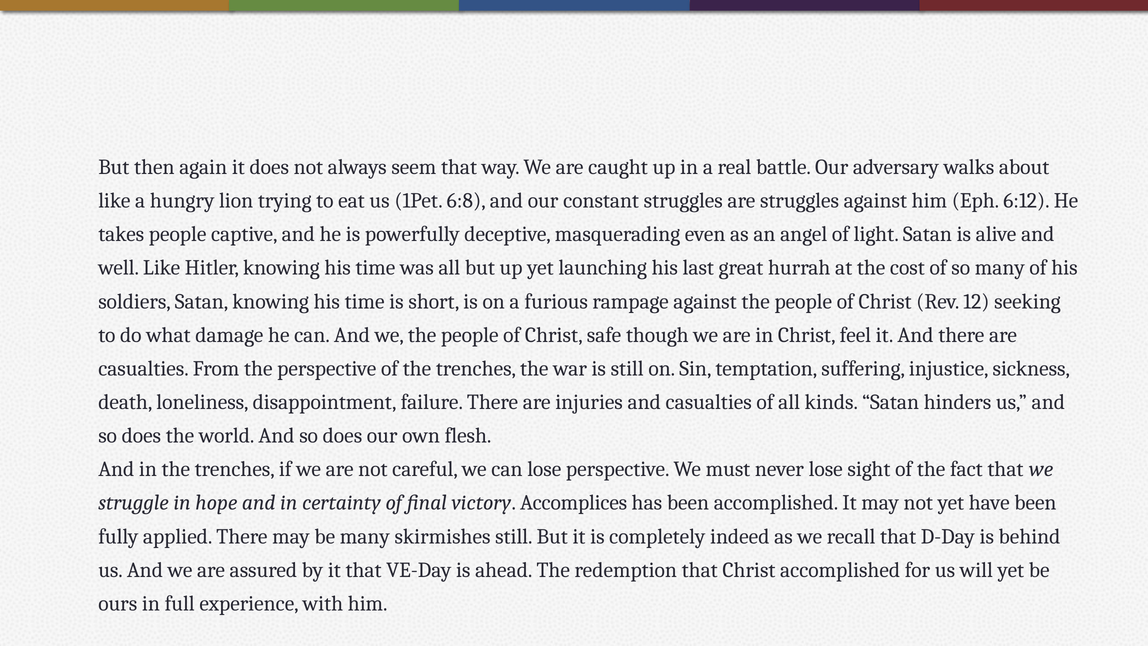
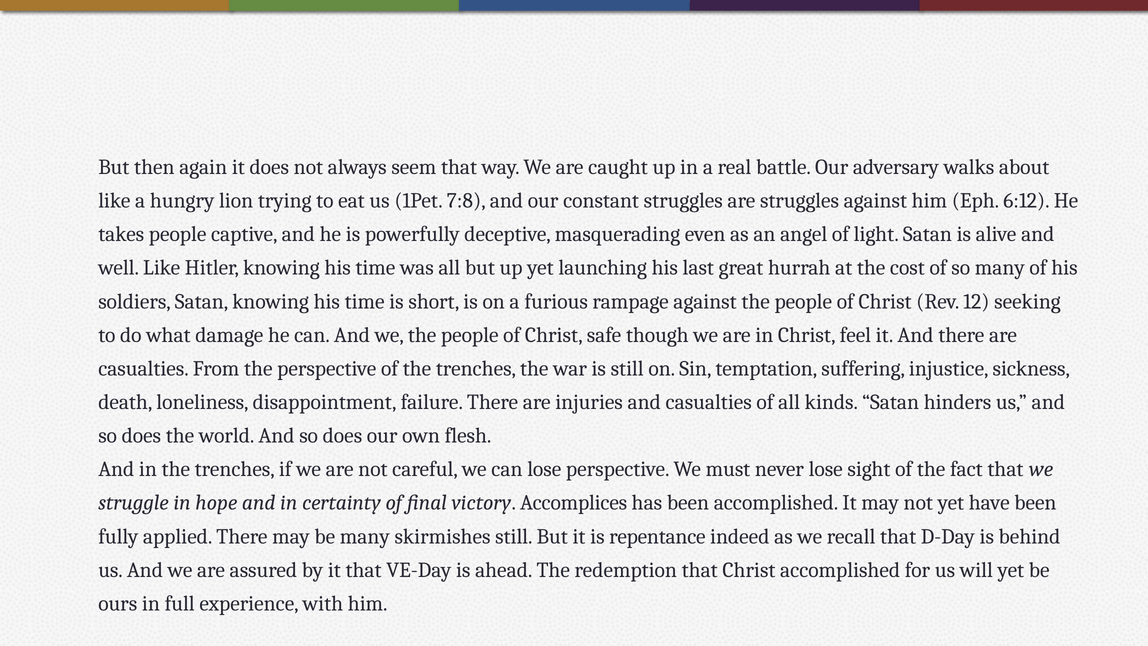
6:8: 6:8 -> 7:8 (466, 201)
completely: completely -> repentance (657, 536)
